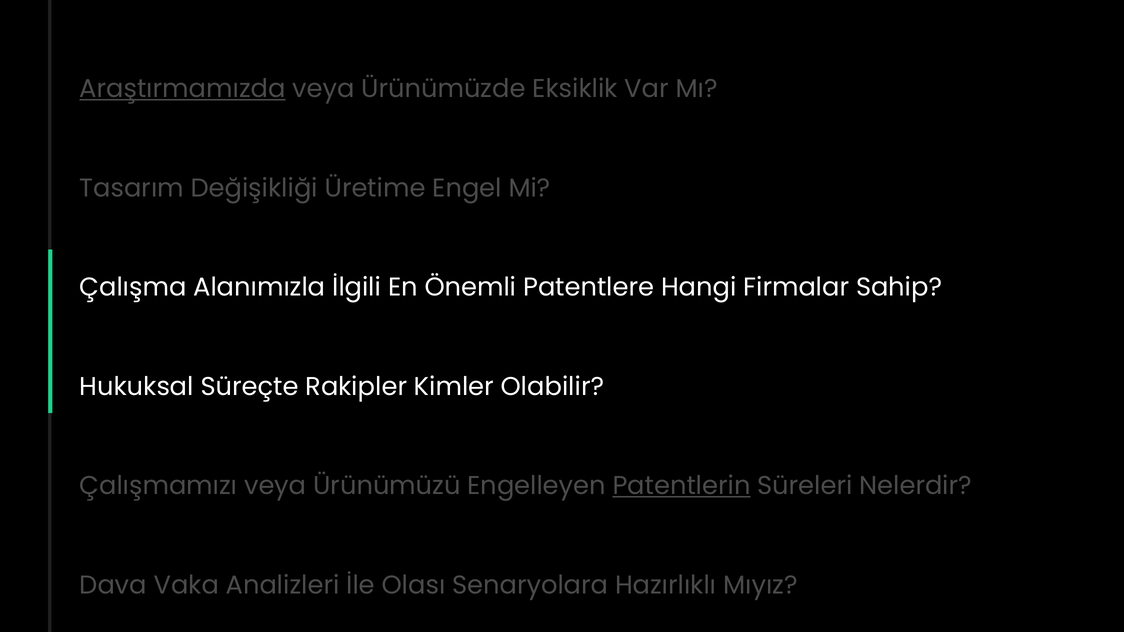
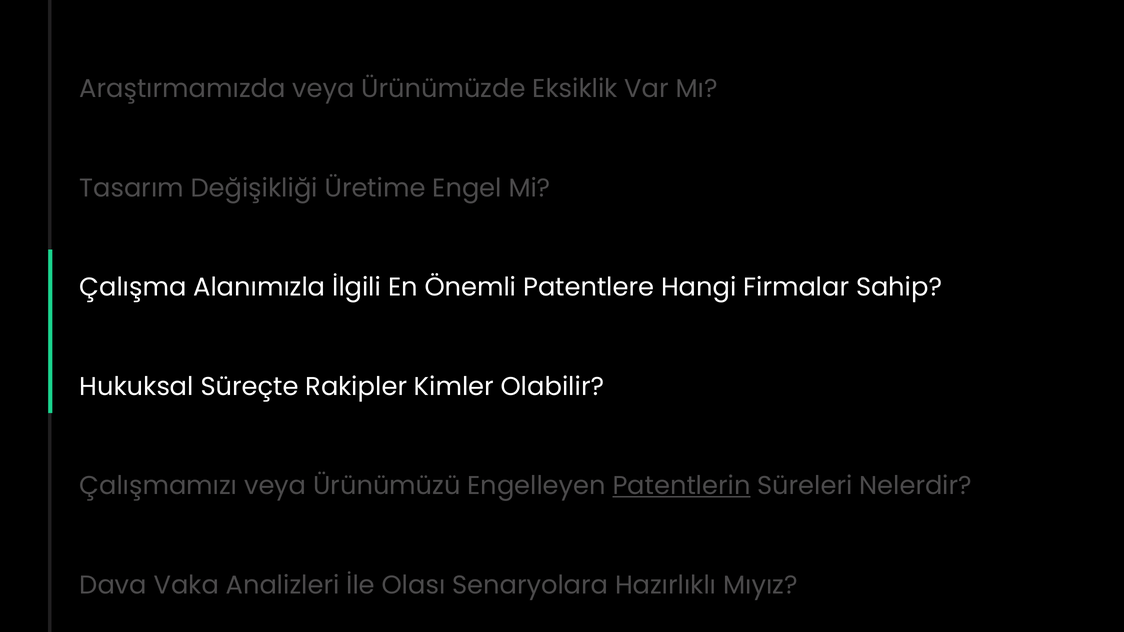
Araştırmamızda underline: present -> none (182, 89)
